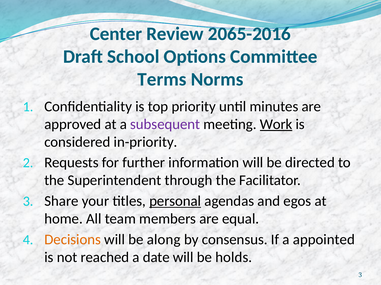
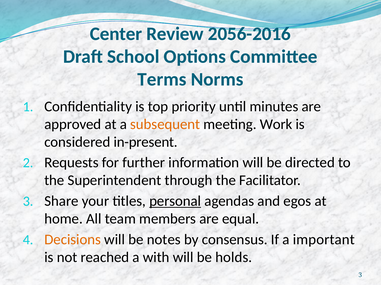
2065-2016: 2065-2016 -> 2056-2016 (249, 34)
subsequent colour: purple -> orange (165, 124)
Work underline: present -> none (276, 124)
in-priority: in-priority -> in-present (146, 142)
along: along -> notes (164, 240)
appointed: appointed -> important (324, 240)
date: date -> with (156, 258)
